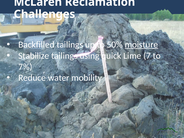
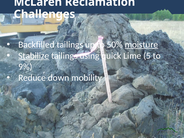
Stabilize underline: none -> present (34, 56)
7: 7 -> 5 (147, 56)
7%: 7% -> 9% (25, 67)
water: water -> down (59, 78)
